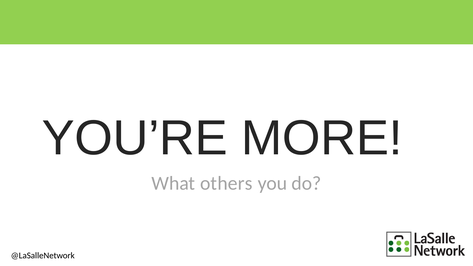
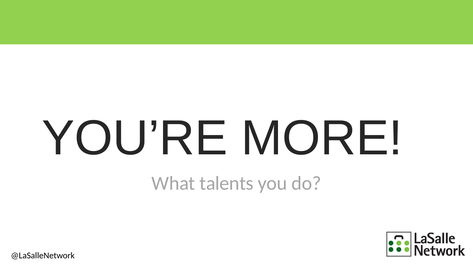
others: others -> talents (227, 183)
